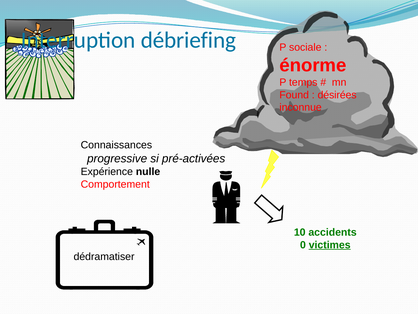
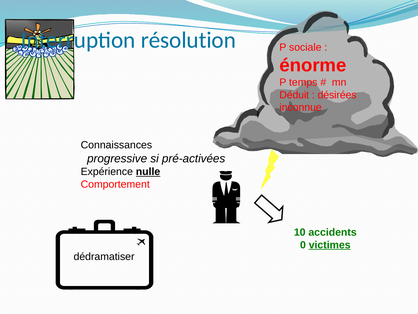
débriefing: débriefing -> résolution (188, 40)
Found: Found -> Déduit (294, 95)
nulle underline: none -> present (148, 171)
